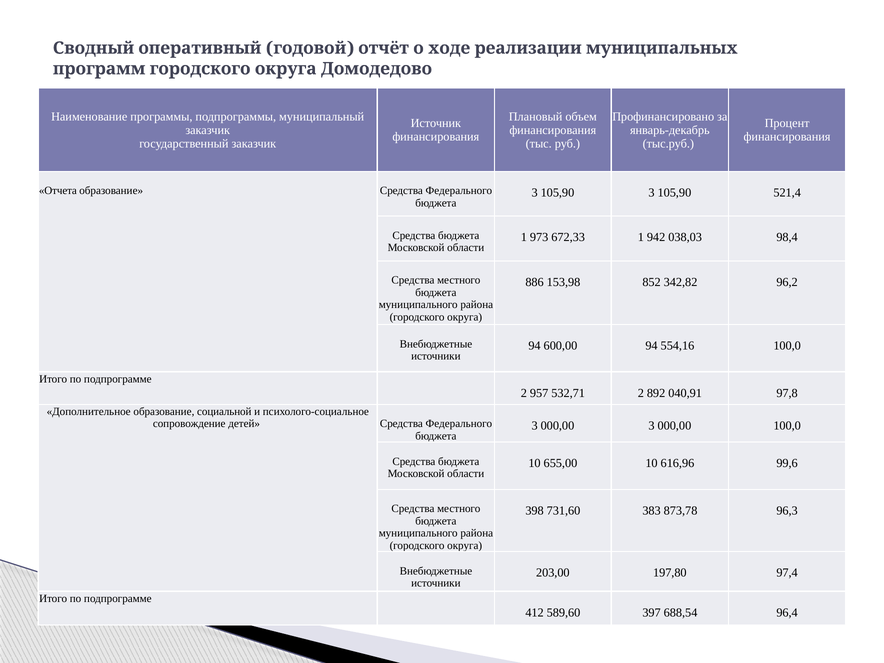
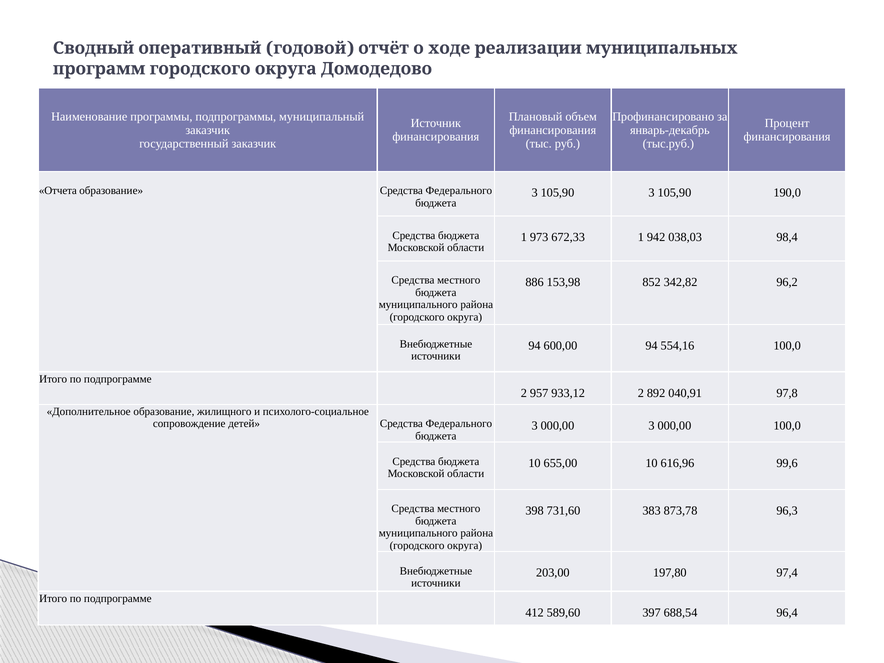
521,4: 521,4 -> 190,0 (787, 193)
532,71: 532,71 -> 933,12 (568, 393)
социальной: социальной -> жилищного (224, 412)
